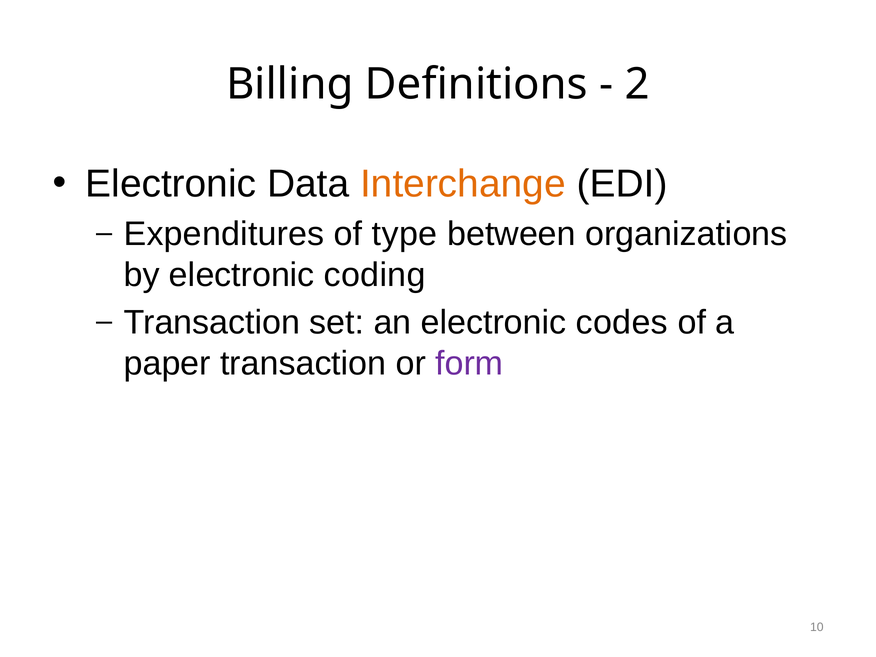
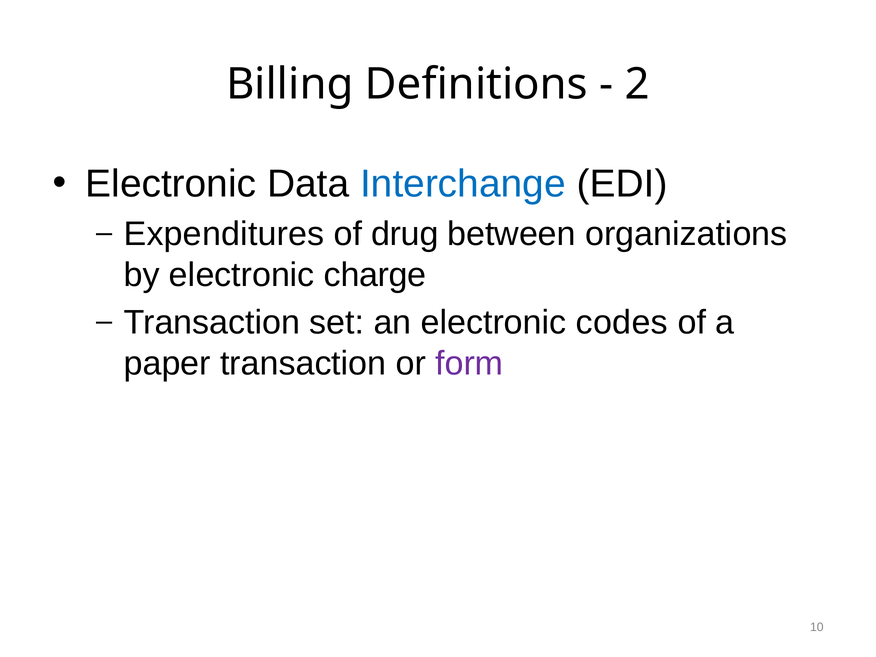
Interchange colour: orange -> blue (463, 184)
type: type -> drug (405, 234)
coding: coding -> charge (375, 275)
